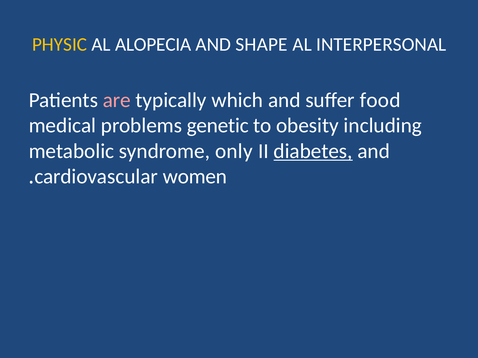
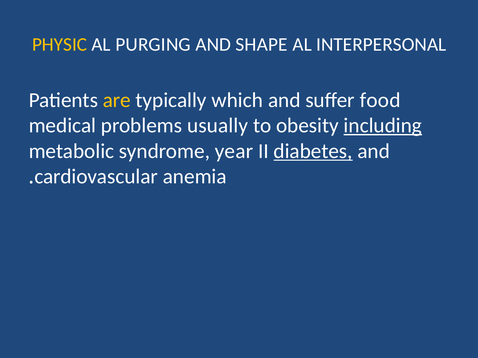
ALOPECIA: ALOPECIA -> PURGING (153, 45)
are colour: pink -> yellow (117, 100)
genetic: genetic -> usually (218, 126)
including underline: none -> present (383, 126)
only: only -> year (234, 151)
women: women -> anemia (195, 177)
